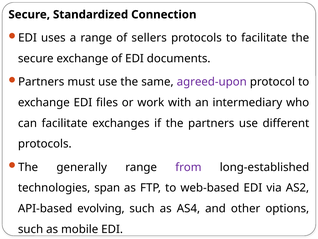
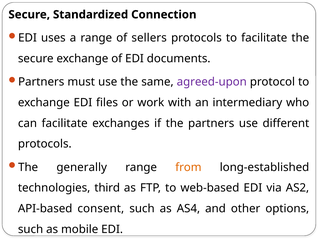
from colour: purple -> orange (188, 167)
span: span -> third (107, 188)
evolving: evolving -> consent (101, 208)
